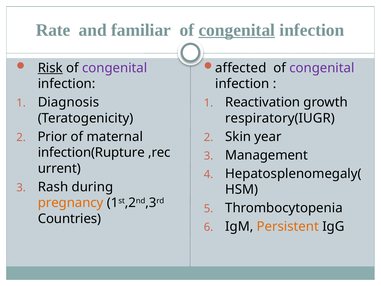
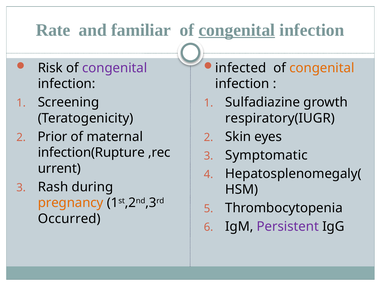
Risk underline: present -> none (50, 68)
affected: affected -> infected (241, 68)
congenital colour: purple -> orange (322, 68)
Diagnosis: Diagnosis -> Screening (68, 102)
Reactivation: Reactivation -> Sulfadiazine (263, 102)
year: year -> eyes (268, 137)
Management: Management -> Symptomatic (266, 155)
Countries: Countries -> Occurred (69, 218)
Persistent colour: orange -> purple (288, 226)
